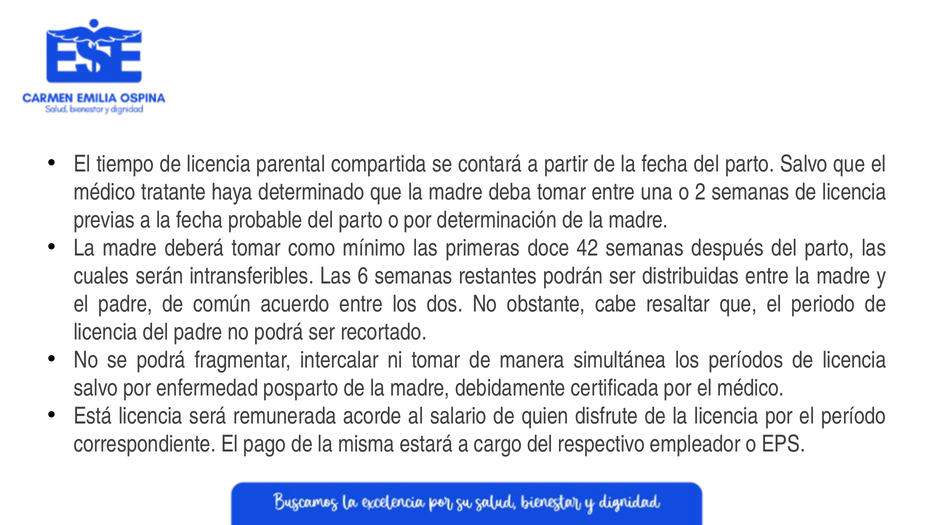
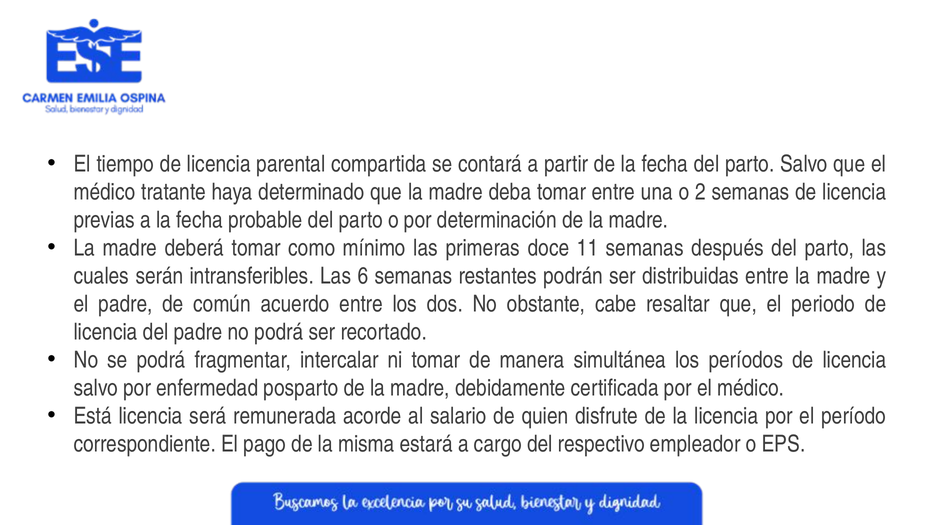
42: 42 -> 11 (588, 248)
